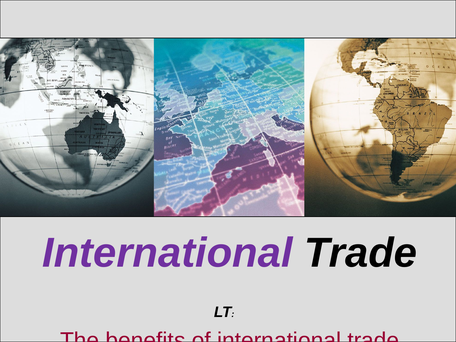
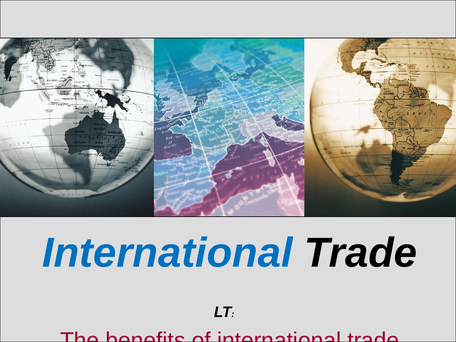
International colour: purple -> blue (167, 253)
